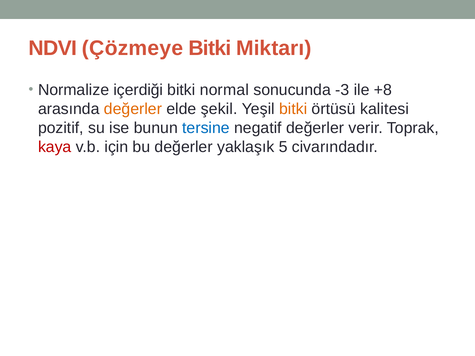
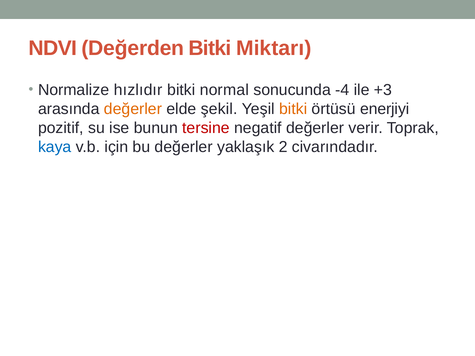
Çözmeye: Çözmeye -> Değerden (133, 48)
içerdiği: içerdiği -> hızlıdır (138, 90)
-3: -3 -> -4 (342, 90)
+8: +8 -> +3 (383, 90)
kalitesi: kalitesi -> enerjiyi (385, 109)
tersine colour: blue -> red (206, 128)
kaya colour: red -> blue (55, 147)
5: 5 -> 2 (283, 147)
